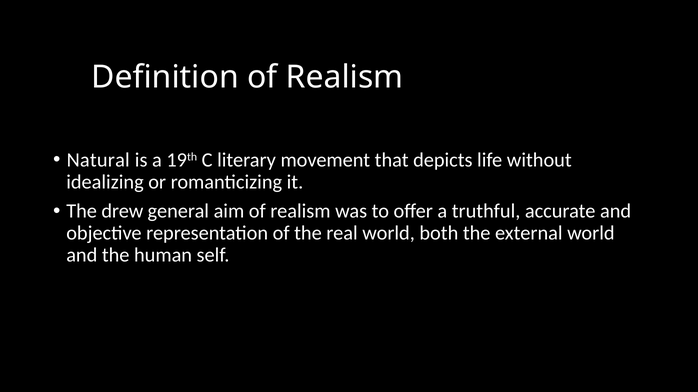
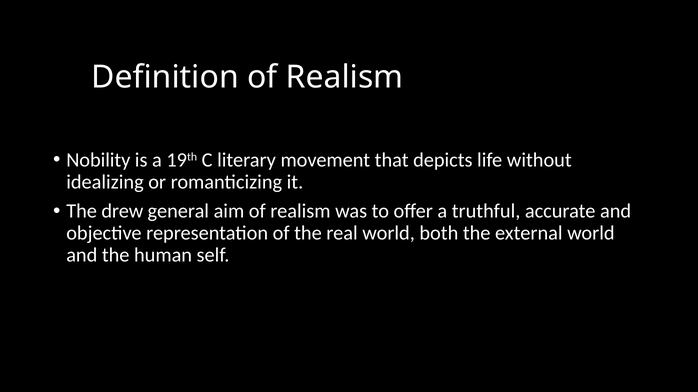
Natural: Natural -> Nobility (98, 160)
